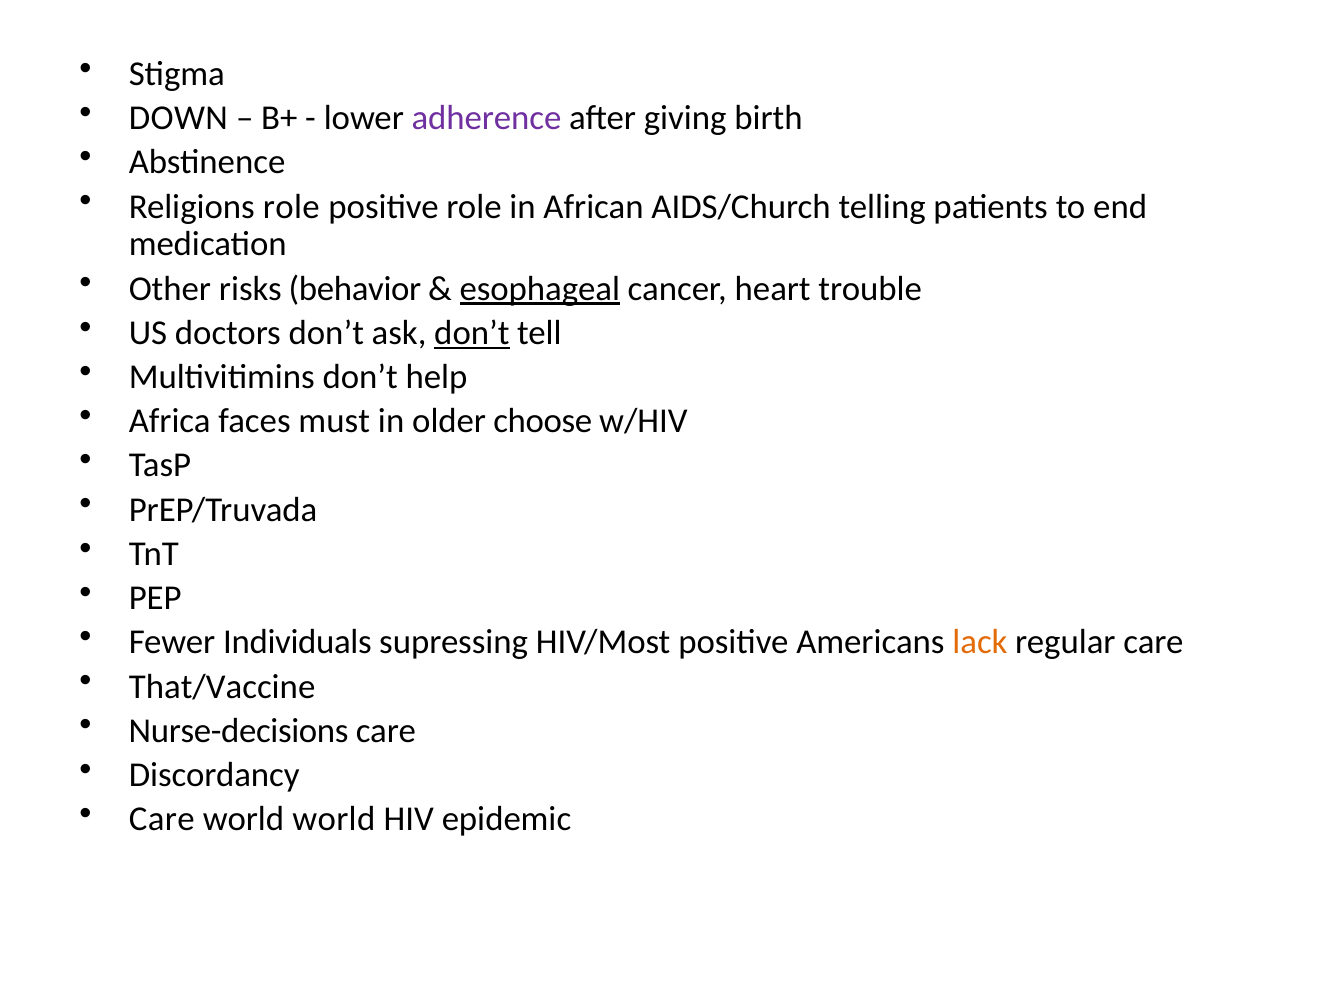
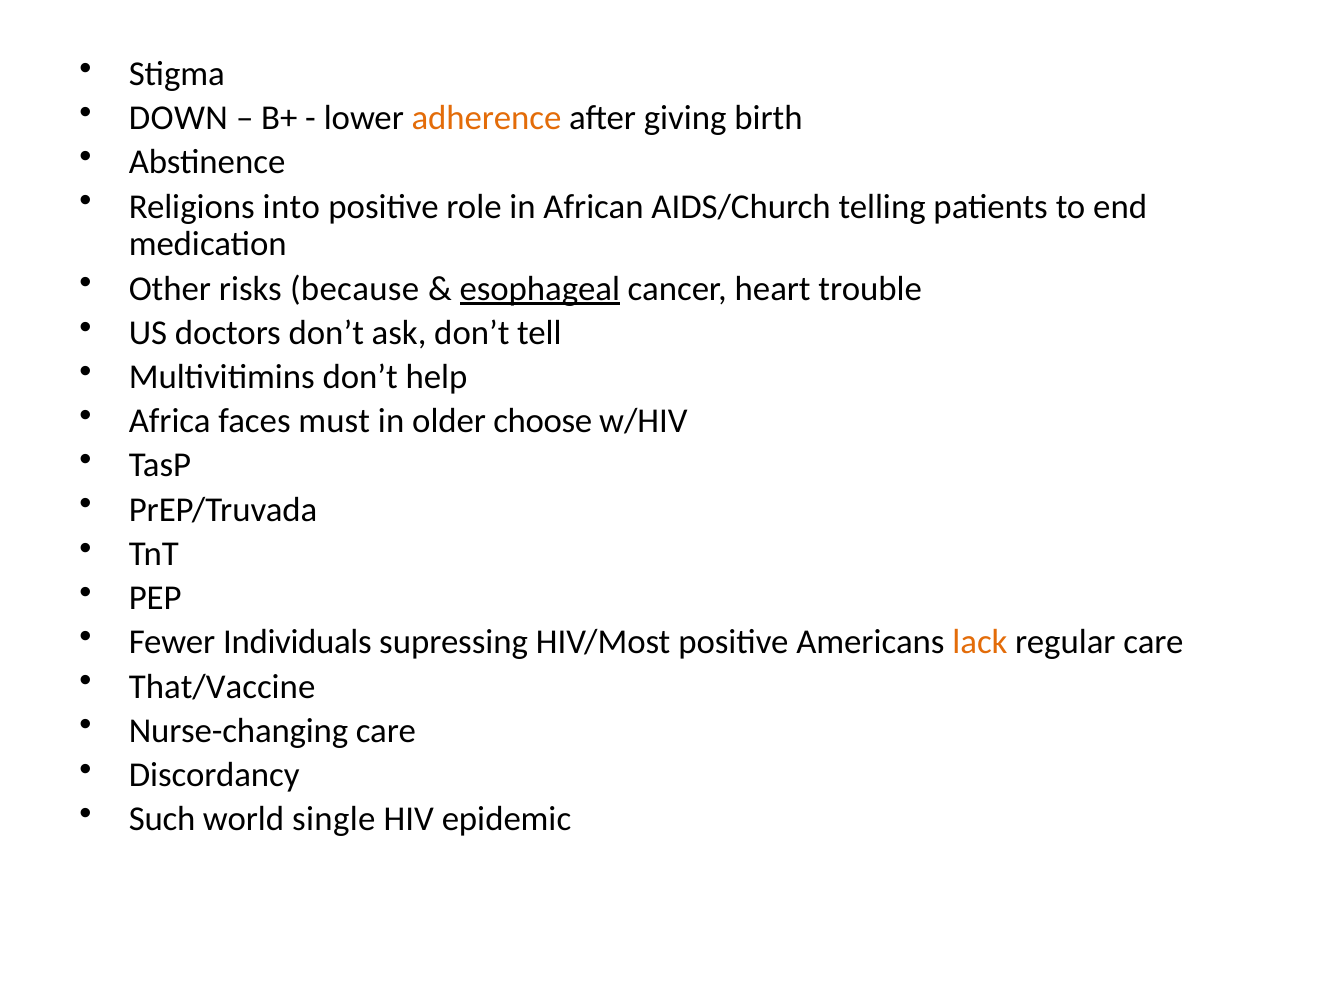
adherence colour: purple -> orange (486, 118)
Religions role: role -> into (291, 207)
behavior: behavior -> because (355, 288)
don’t underline: present -> none (472, 333)
Nurse-decisions: Nurse-decisions -> Nurse-changing (239, 731)
Care: Care -> Such (162, 819)
world world: world -> single (334, 819)
